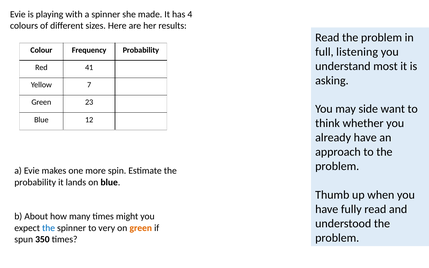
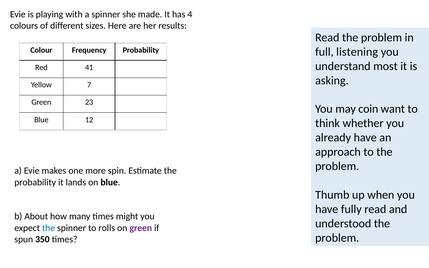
side: side -> coin (368, 109)
very: very -> rolls (107, 228)
green colour: orange -> purple (141, 228)
